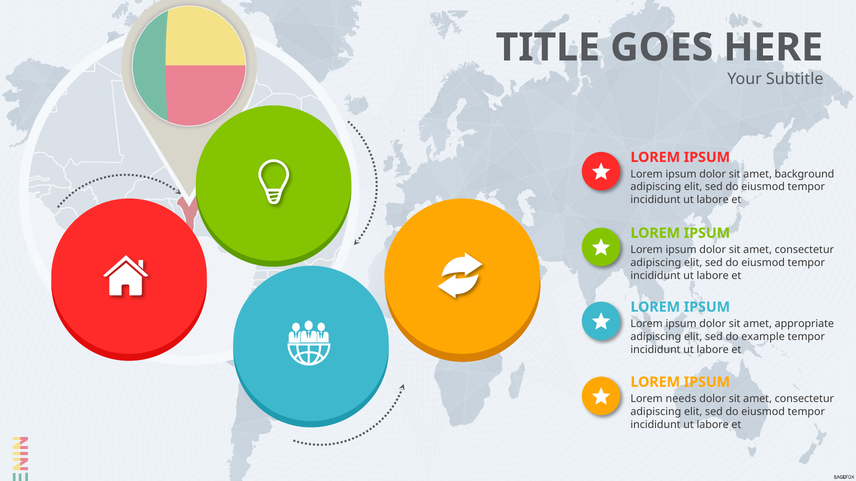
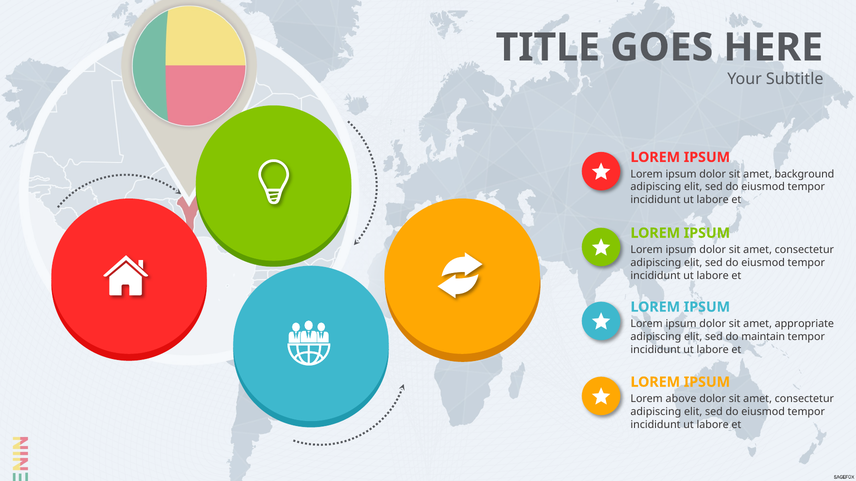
example: example -> maintain (763, 337)
needs: needs -> above (681, 399)
